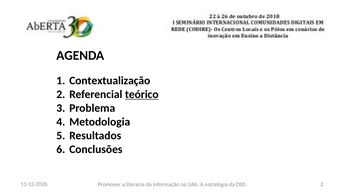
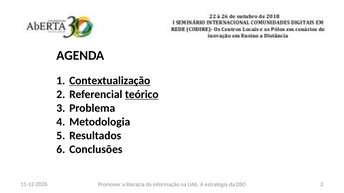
Contextualização underline: none -> present (110, 81)
